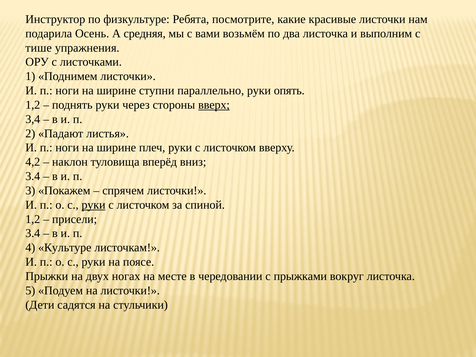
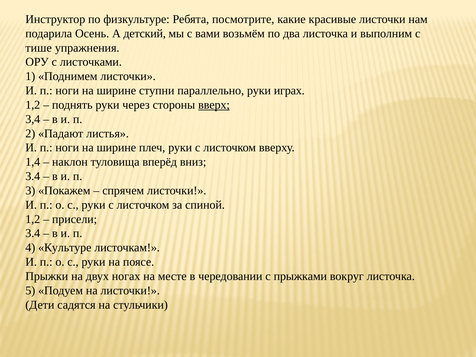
средняя: средняя -> детский (145, 33)
опять: опять -> играх (289, 91)
4,2: 4,2 -> 1,4 (33, 162)
руки underline: present -> none (94, 205)
